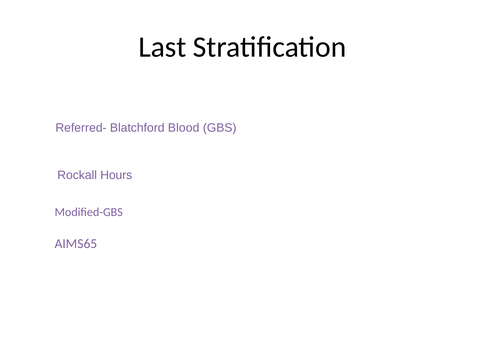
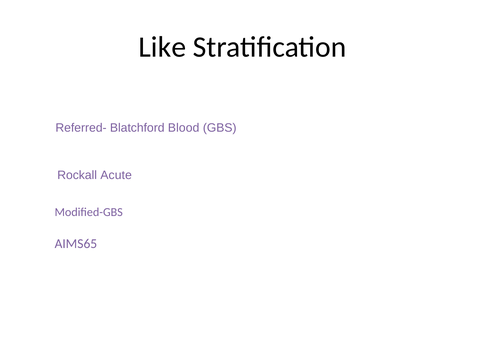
Last: Last -> Like (162, 47)
Hours: Hours -> Acute (116, 175)
